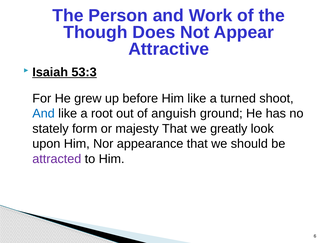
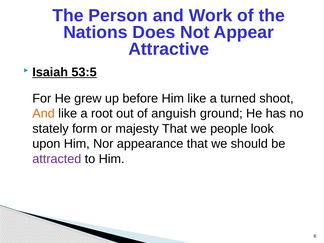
Though: Though -> Nations (95, 32)
53:3: 53:3 -> 53:5 (84, 72)
And colour: blue -> orange (44, 114)
greatly: greatly -> people (229, 129)
